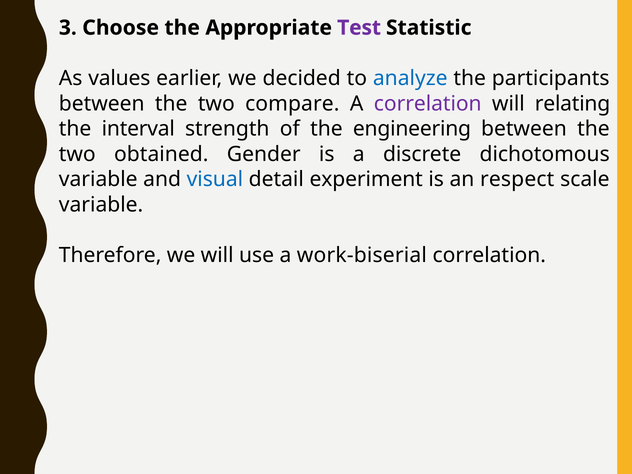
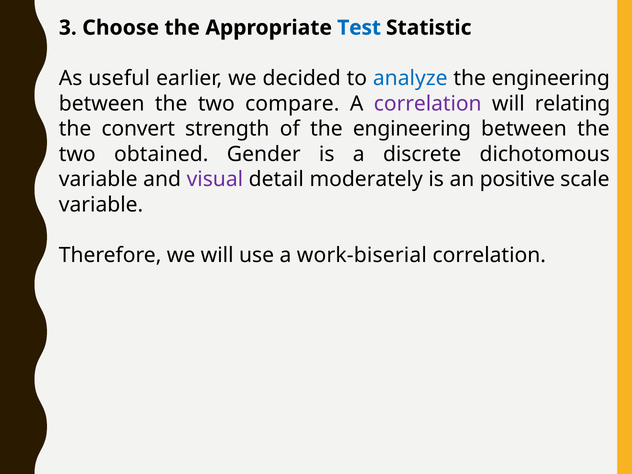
Test colour: purple -> blue (359, 28)
values: values -> useful (119, 78)
participants: participants -> engineering (551, 78)
interval: interval -> convert (138, 129)
visual colour: blue -> purple (215, 179)
experiment: experiment -> moderately (366, 179)
respect: respect -> positive (517, 179)
